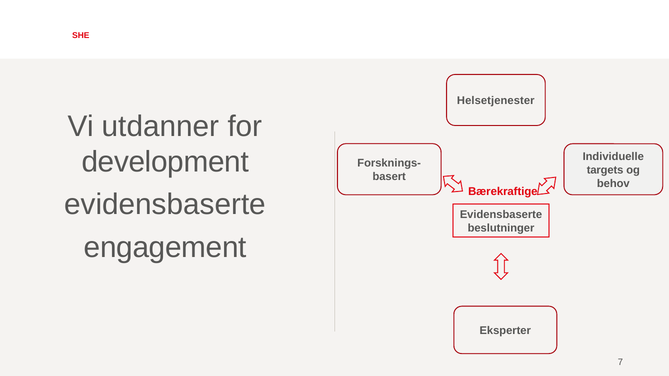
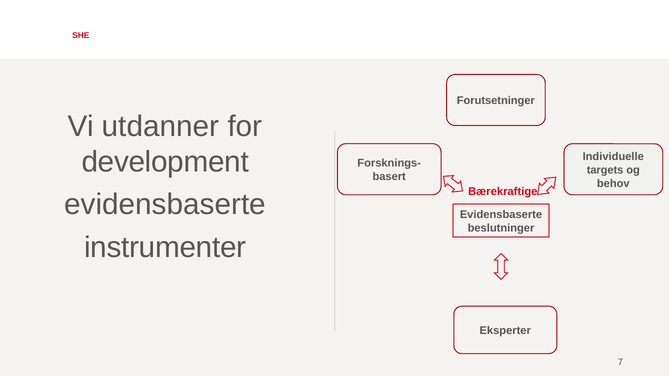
Helsetjenester: Helsetjenester -> Forutsetninger (496, 101)
engagement: engagement -> instrumenter (165, 248)
